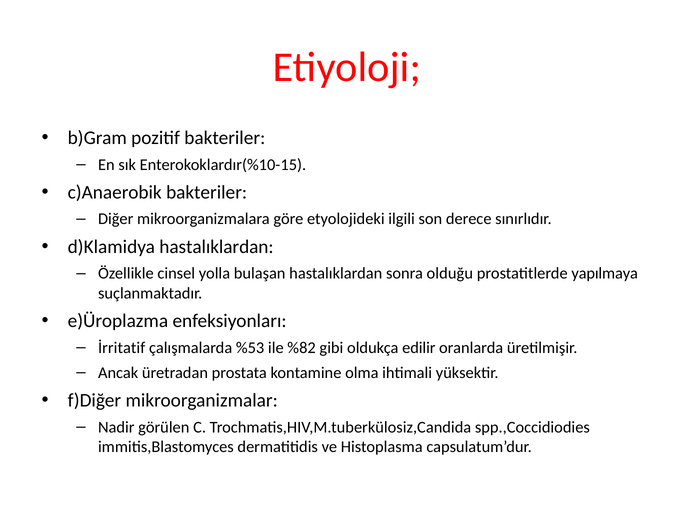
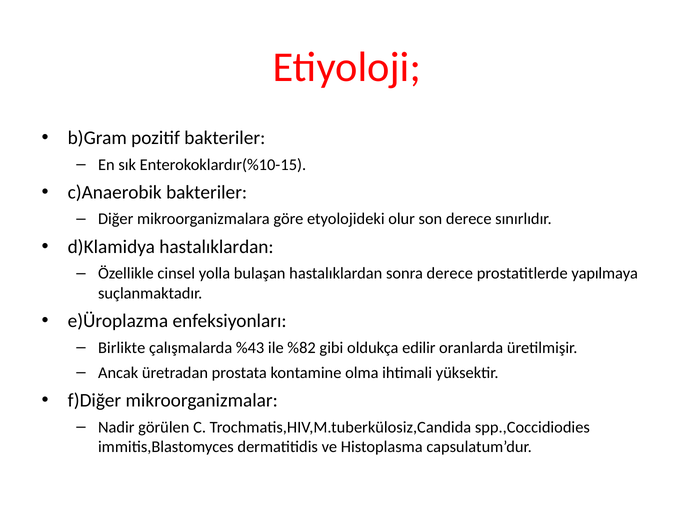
ilgili: ilgili -> olur (402, 219)
sonra olduğu: olduğu -> derece (450, 273)
İrritatif: İrritatif -> Birlikte (122, 347)
%53: %53 -> %43 (250, 347)
